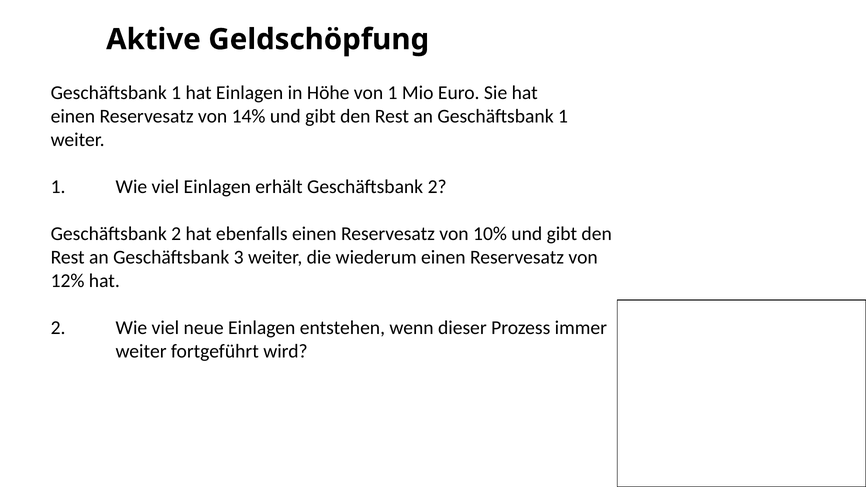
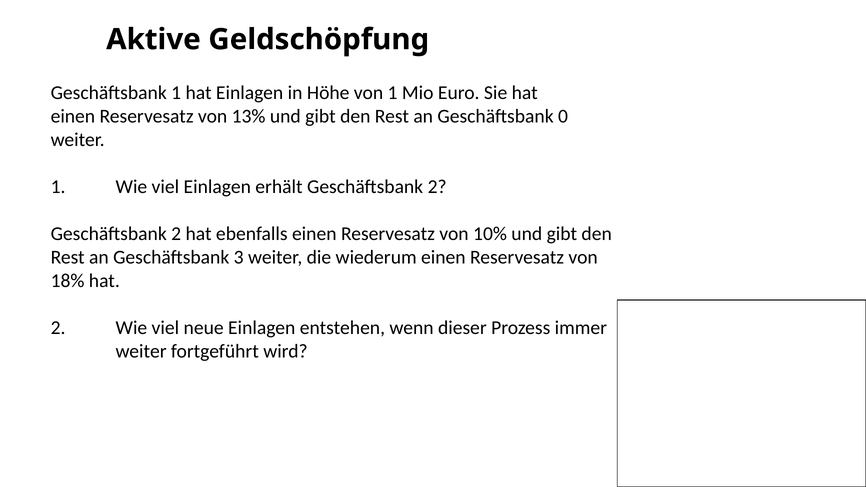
14%: 14% -> 13% (249, 116)
an Geschäftsbank 1: 1 -> 0 (563, 116)
12%: 12% -> 18% (68, 281)
